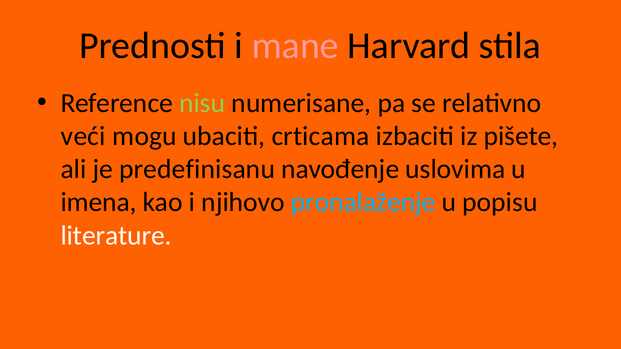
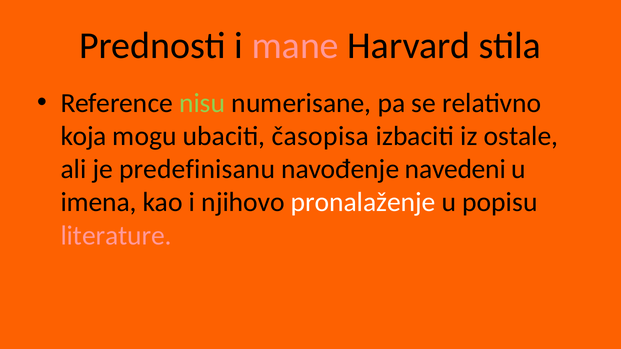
veći: veći -> koja (84, 136)
crticama: crticama -> časopisa (320, 136)
pišete: pišete -> ostale (521, 136)
uslovima: uslovima -> navedeni (455, 169)
pronalaženje colour: light blue -> white (363, 202)
literature colour: white -> pink (116, 236)
